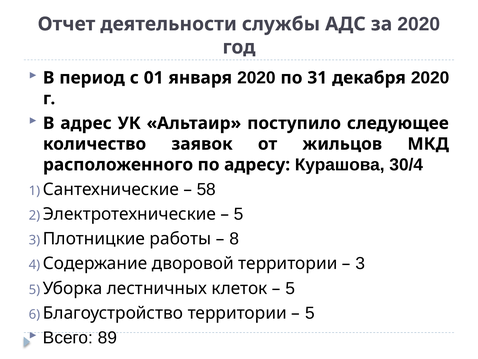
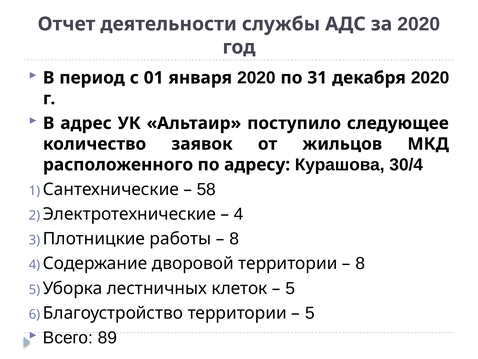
5: 5 -> 4 (239, 214)
3: 3 -> 8 (360, 263)
